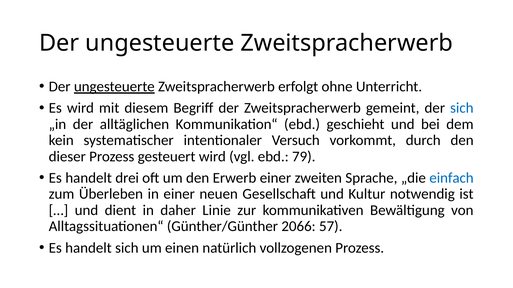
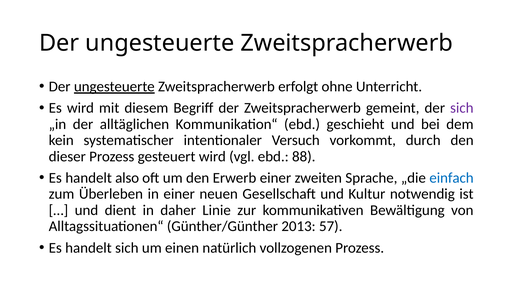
sich colour: blue -> purple (462, 108)
79: 79 -> 88 (304, 157)
drei: drei -> also (127, 178)
2066: 2066 -> 2013 (299, 227)
